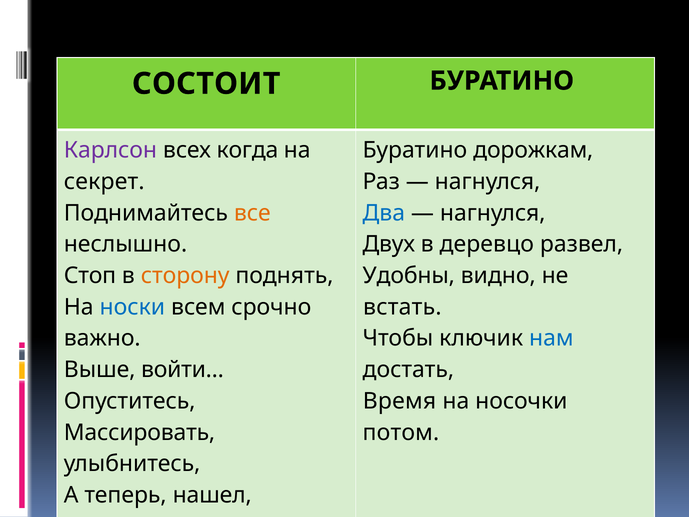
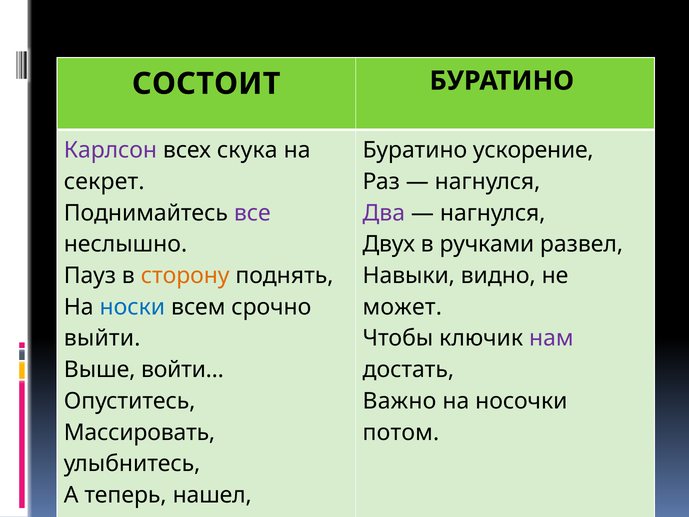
когда: когда -> скука (247, 150)
дорожкам: дорожкам -> ускорение (533, 150)
все colour: orange -> purple (252, 213)
Два colour: blue -> purple (384, 213)
деревцо: деревцо -> ручками (487, 244)
Стоп: Стоп -> Пауз (90, 276)
Удобны: Удобны -> Навыки (409, 276)
встать: встать -> может (402, 307)
важно: важно -> выйти (102, 338)
нам colour: blue -> purple (551, 338)
Время: Время -> Важно (399, 401)
